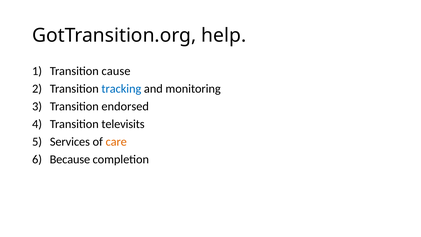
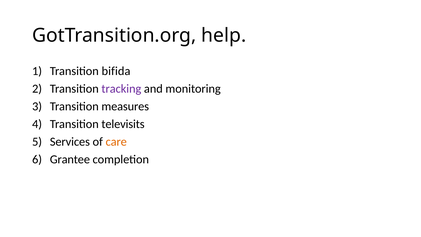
cause: cause -> bifida (116, 71)
tracking colour: blue -> purple (121, 89)
endorsed: endorsed -> measures (125, 106)
Because: Because -> Grantee (70, 159)
